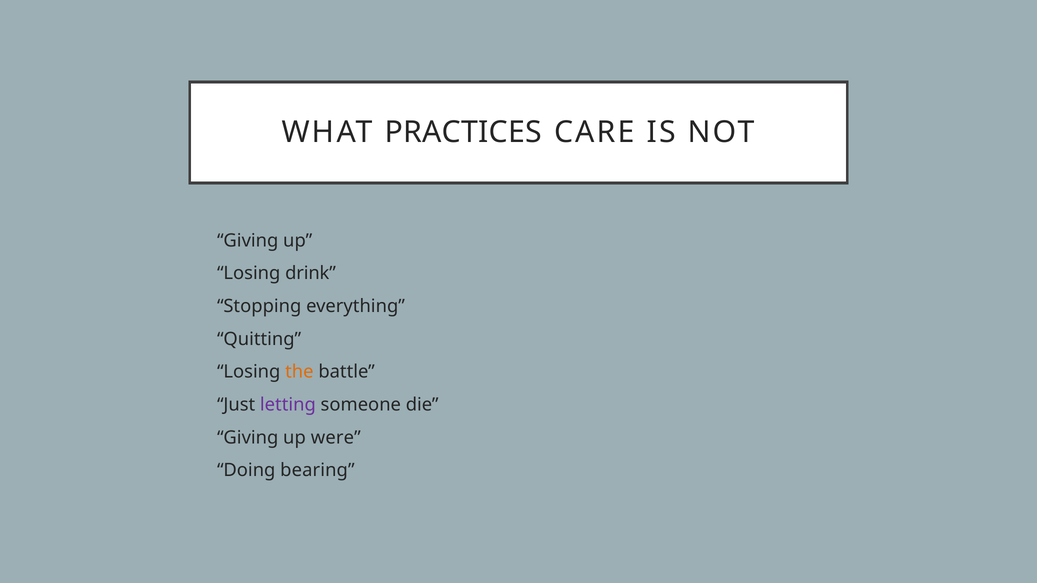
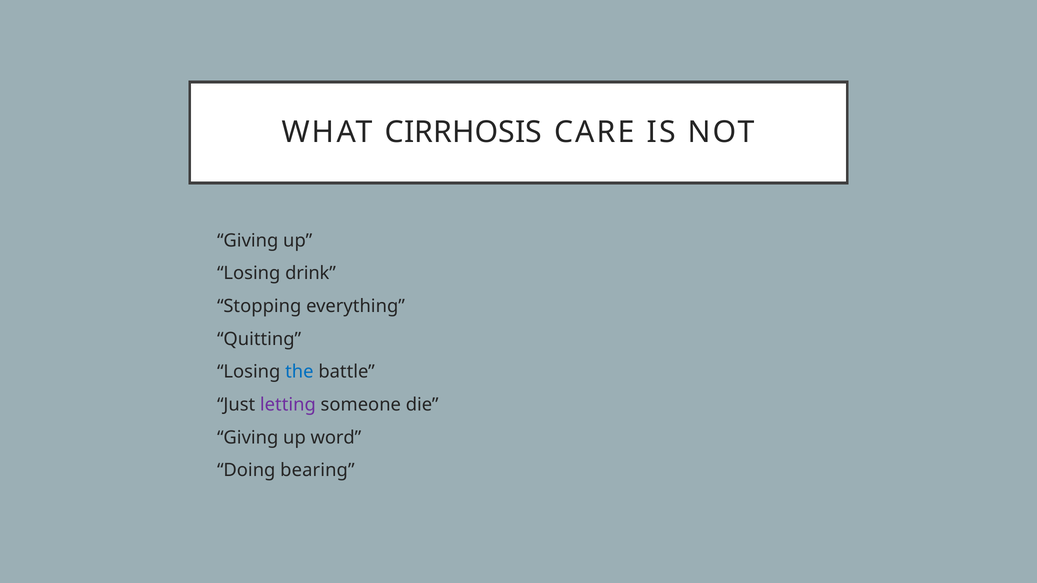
PRACTICES: PRACTICES -> CIRRHOSIS (463, 132)
the colour: orange -> blue (299, 372)
were: were -> word (336, 438)
